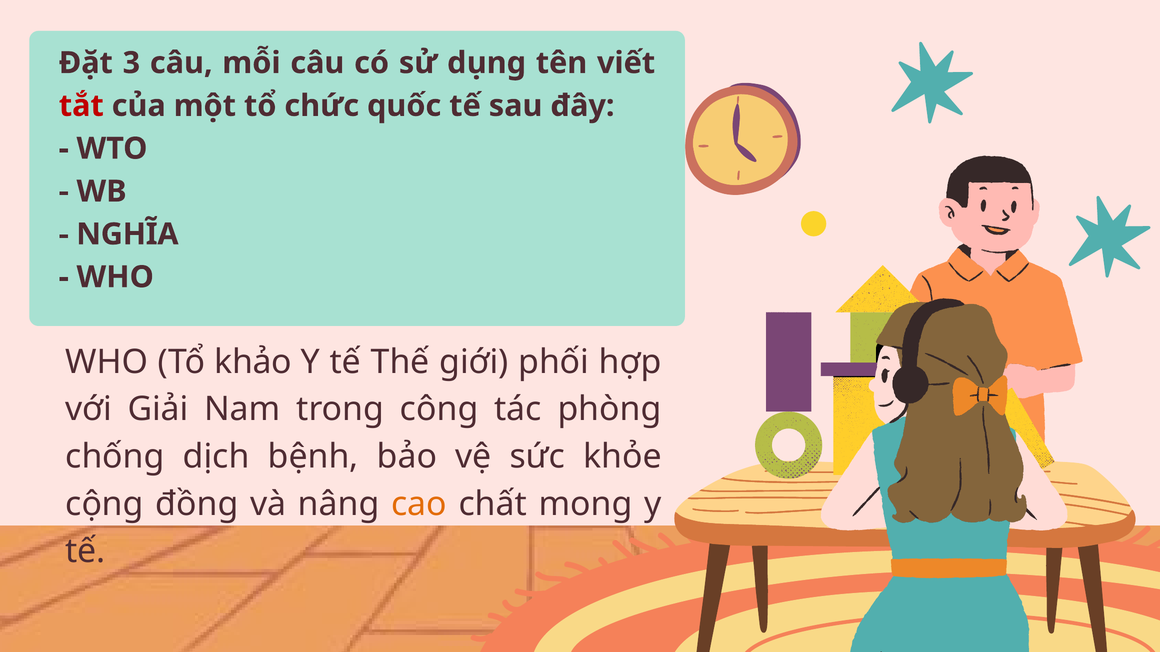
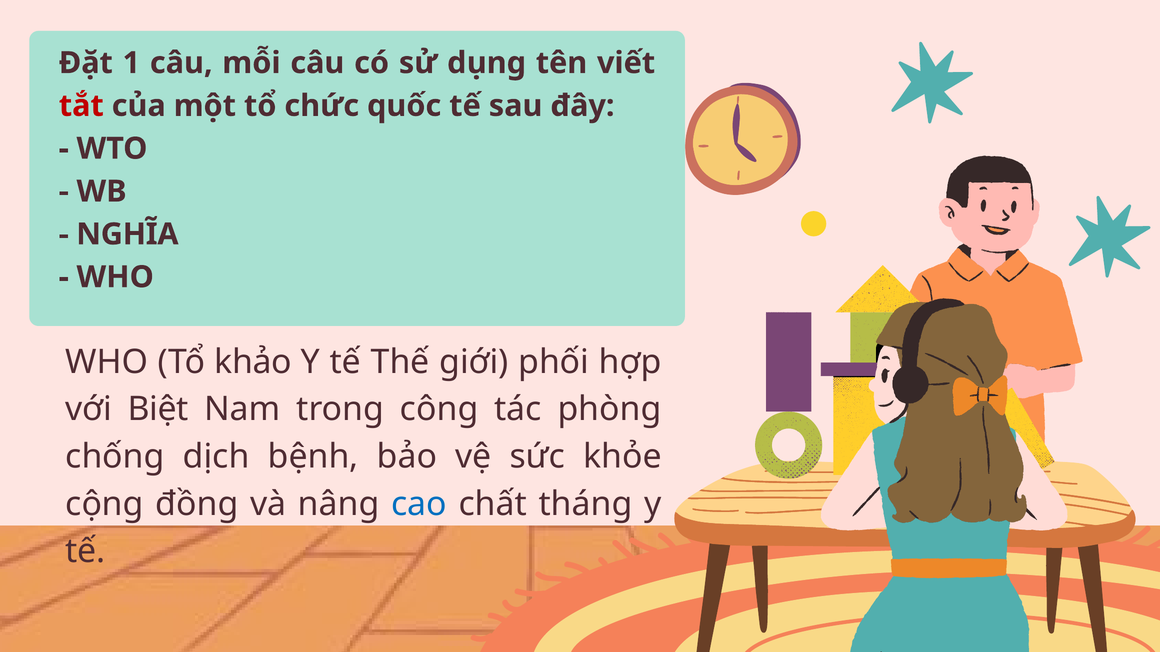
3: 3 -> 1 (131, 63)
Giải: Giải -> Biệt (158, 410)
cao colour: orange -> blue (419, 504)
mong: mong -> tháng (586, 504)
